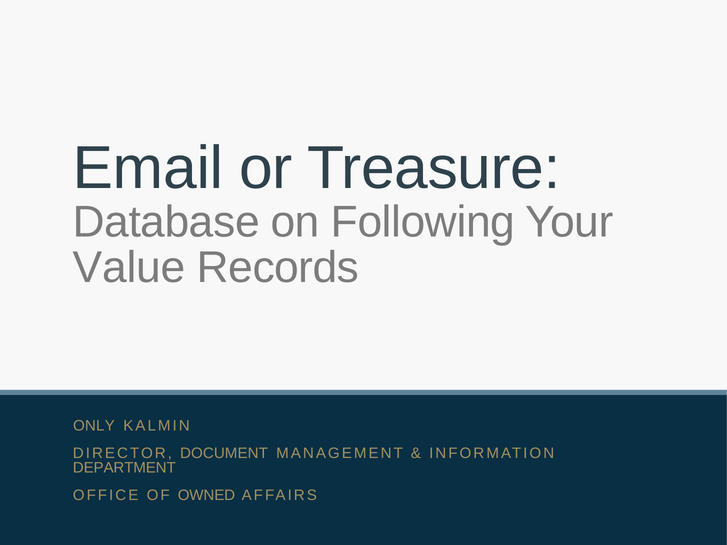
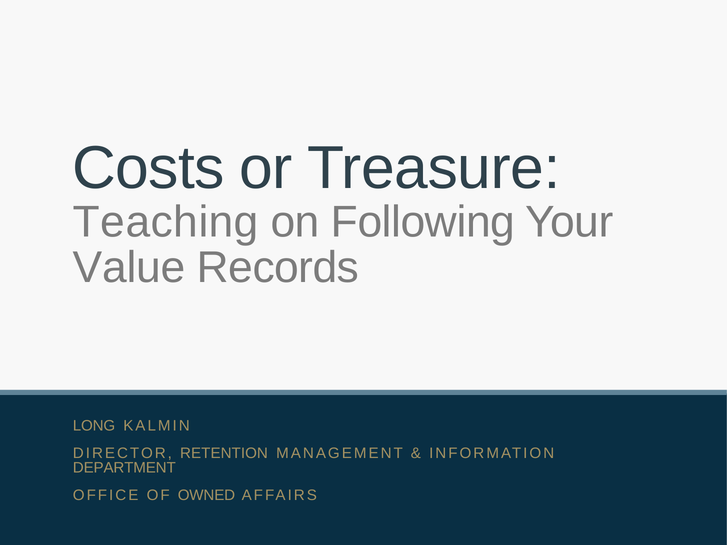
Email: Email -> Costs (148, 168)
Database: Database -> Teaching (166, 222)
ONLY: ONLY -> LONG (94, 426)
DOCUMENT: DOCUMENT -> RETENTION (224, 453)
